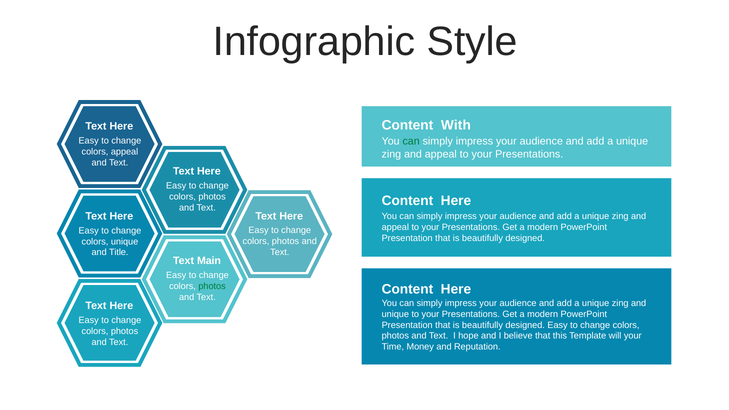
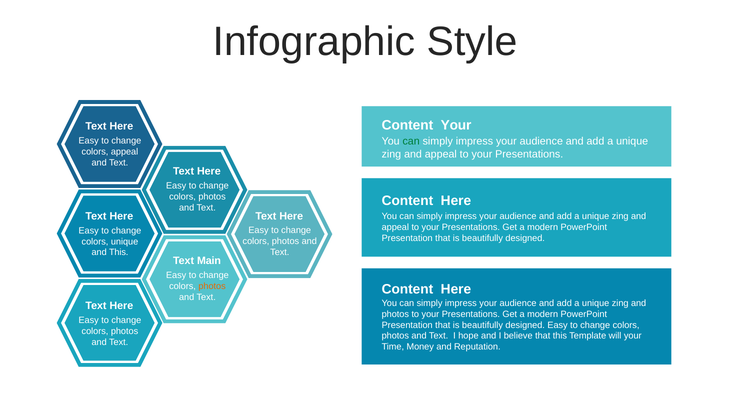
Content With: With -> Your (456, 126)
and Title: Title -> This (119, 253)
photos colour: green -> orange (212, 286)
unique: unique -> photos (395, 314)
